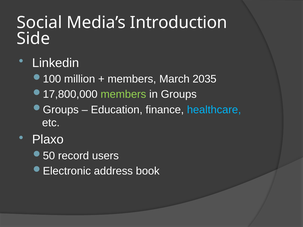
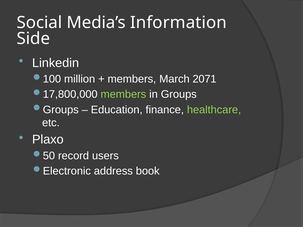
Introduction: Introduction -> Information (178, 22)
2035: 2035 -> 2071 (205, 79)
healthcare colour: light blue -> light green (214, 110)
